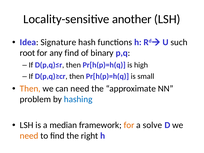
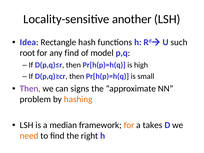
Signature: Signature -> Rectangle (58, 42)
binary: binary -> model (102, 53)
Then colour: orange -> purple (30, 89)
can need: need -> signs (80, 89)
hashing colour: blue -> orange (78, 99)
solve: solve -> takes (153, 125)
